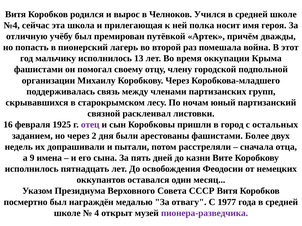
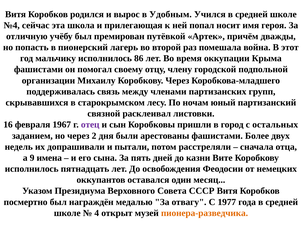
Челноков: Челноков -> Удобным (171, 14)
полка: полка -> попал (202, 25)
13: 13 -> 86 (139, 59)
1925: 1925 -> 1967 (62, 125)
пионера-разведчика colour: purple -> orange (205, 214)
